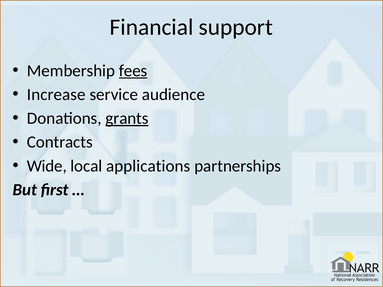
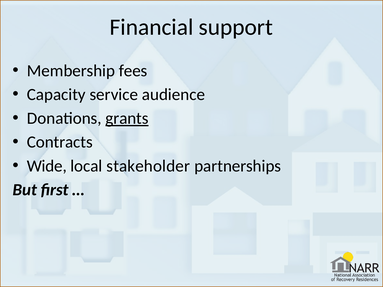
fees underline: present -> none (133, 71)
Increase: Increase -> Capacity (56, 95)
applications: applications -> stakeholder (148, 166)
